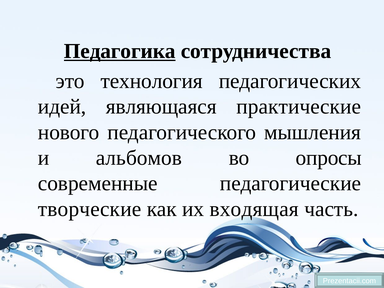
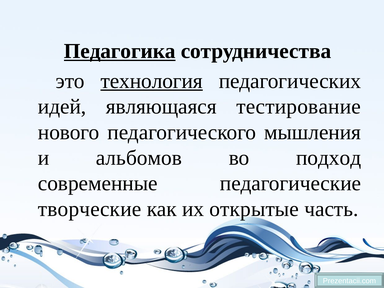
технология underline: none -> present (152, 81)
практические: практические -> тестирование (299, 107)
опросы: опросы -> подход (329, 158)
входящая: входящая -> открытые (254, 209)
